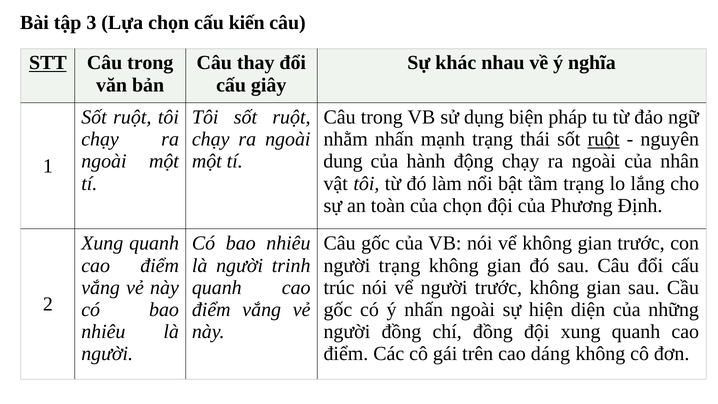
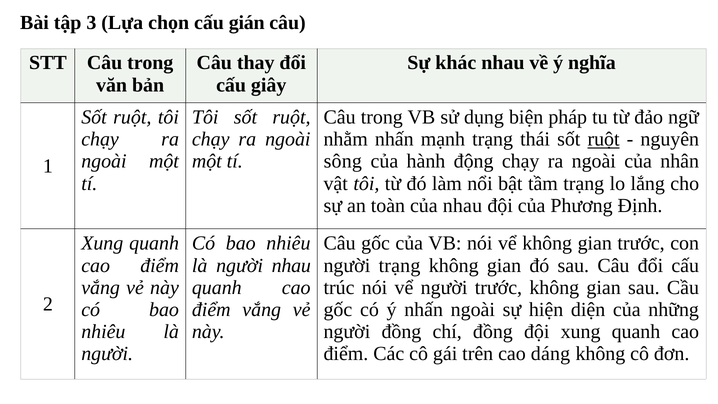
kiến: kiến -> gián (247, 23)
STT underline: present -> none (48, 63)
dung: dung -> sông (343, 161)
của chọn: chọn -> nhau (462, 205)
người trinh: trinh -> nhau (291, 265)
